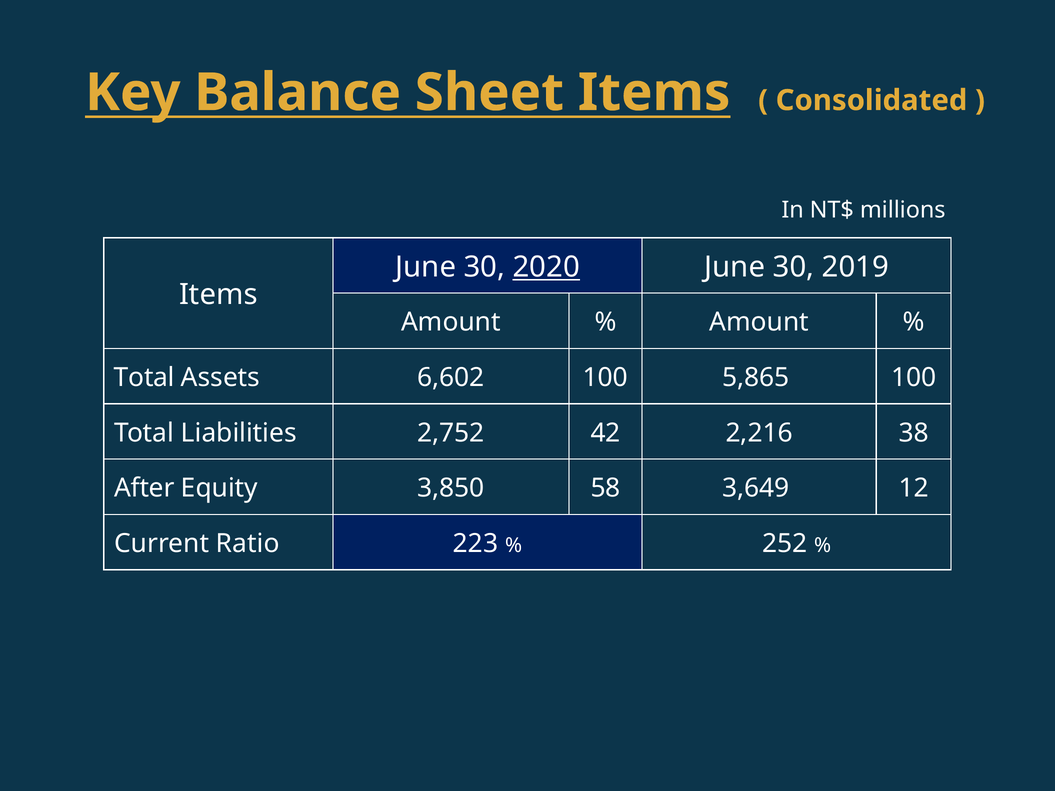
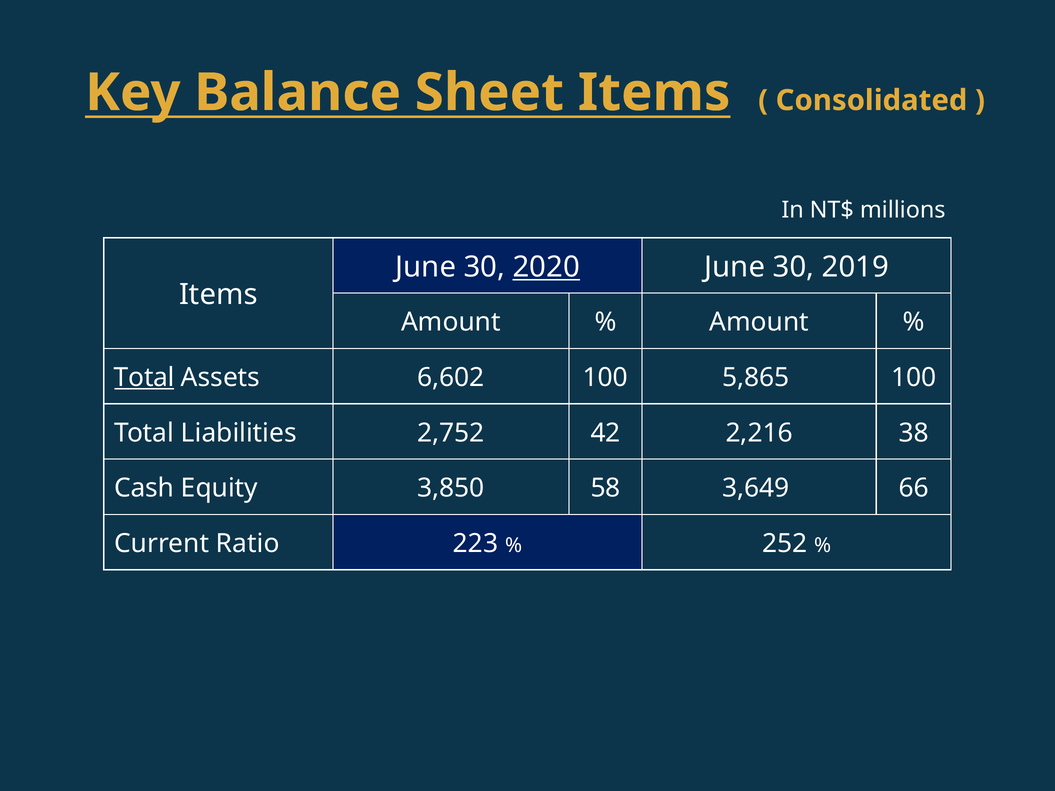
Total underline: none -> present (144, 378)
After: After -> Cash (144, 488)
12: 12 -> 66 (914, 488)
